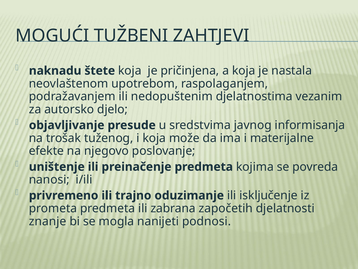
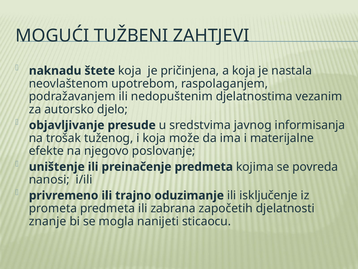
podnosi: podnosi -> sticaocu (207, 221)
